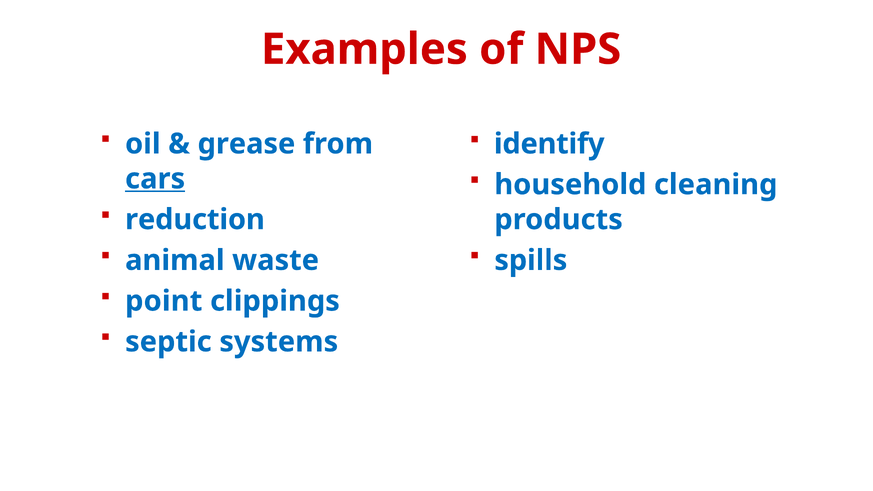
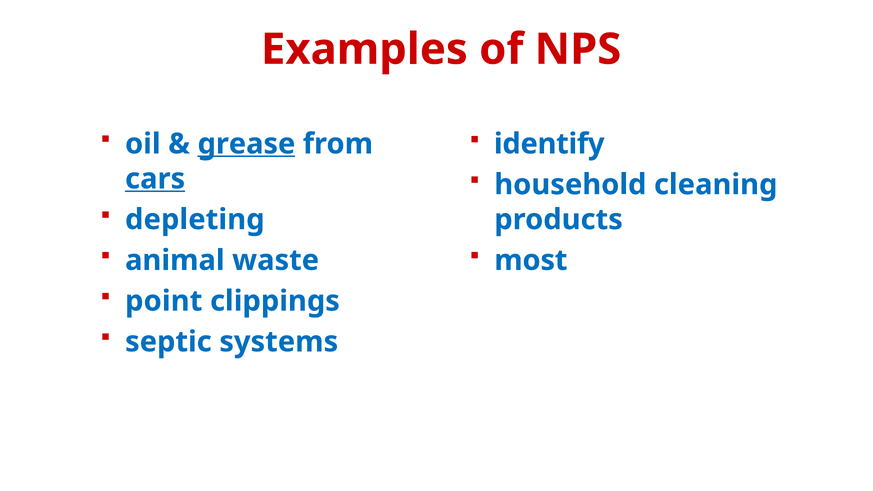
grease underline: none -> present (246, 144)
reduction: reduction -> depleting (195, 220)
spills: spills -> most (531, 260)
